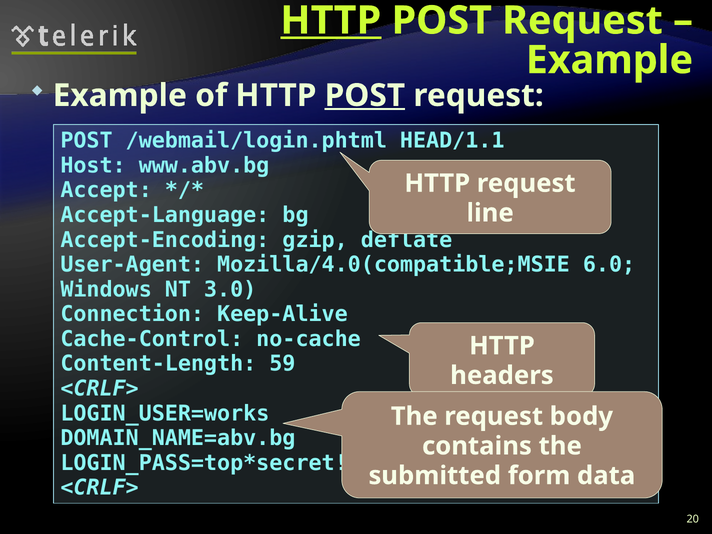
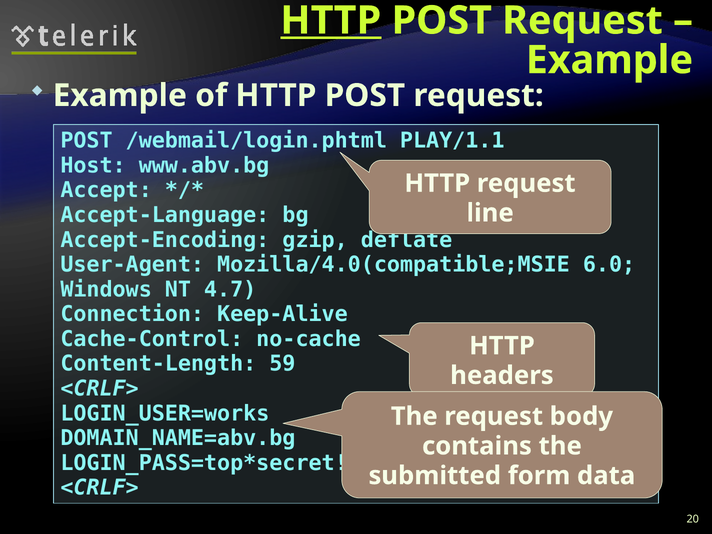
POST underline: present -> none (365, 96)
HEAD/1.1: HEAD/1.1 -> PLAY/1.1 (452, 141)
3.0: 3.0 -> 4.7 (230, 289)
